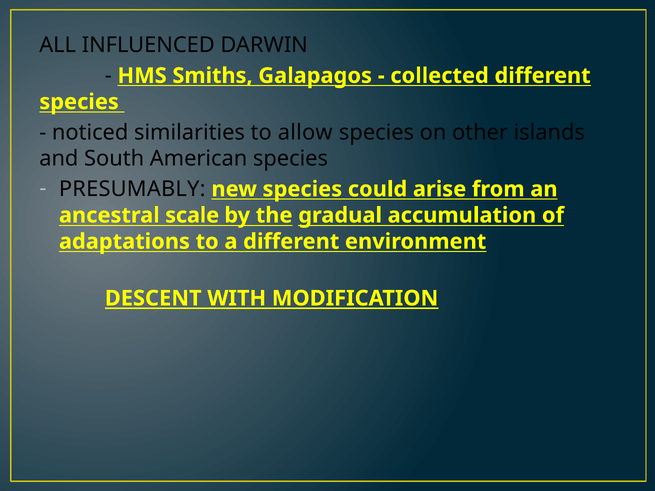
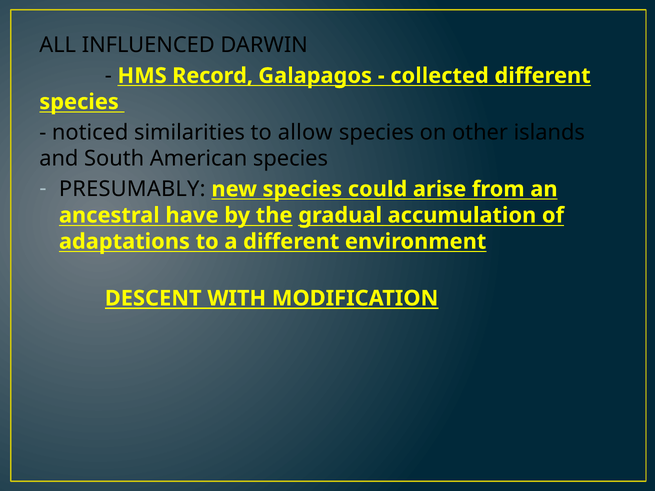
Smiths: Smiths -> Record (213, 76)
scale: scale -> have (192, 215)
